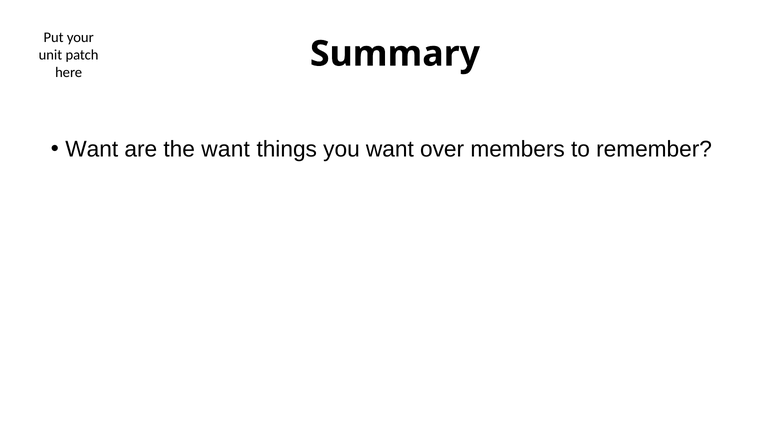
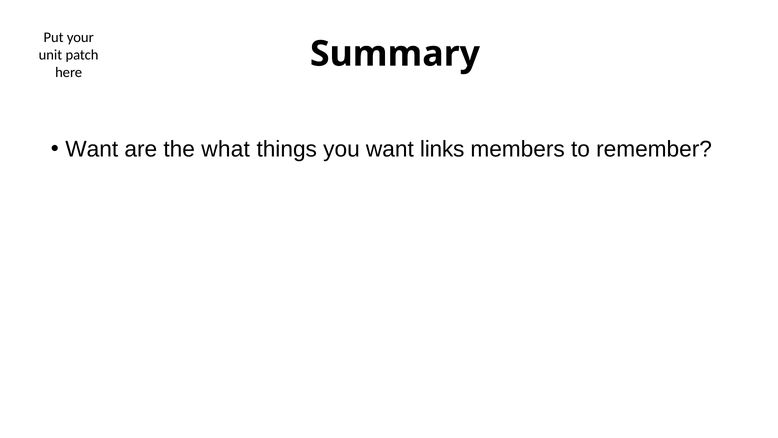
the want: want -> what (226, 149)
over: over -> links (442, 149)
